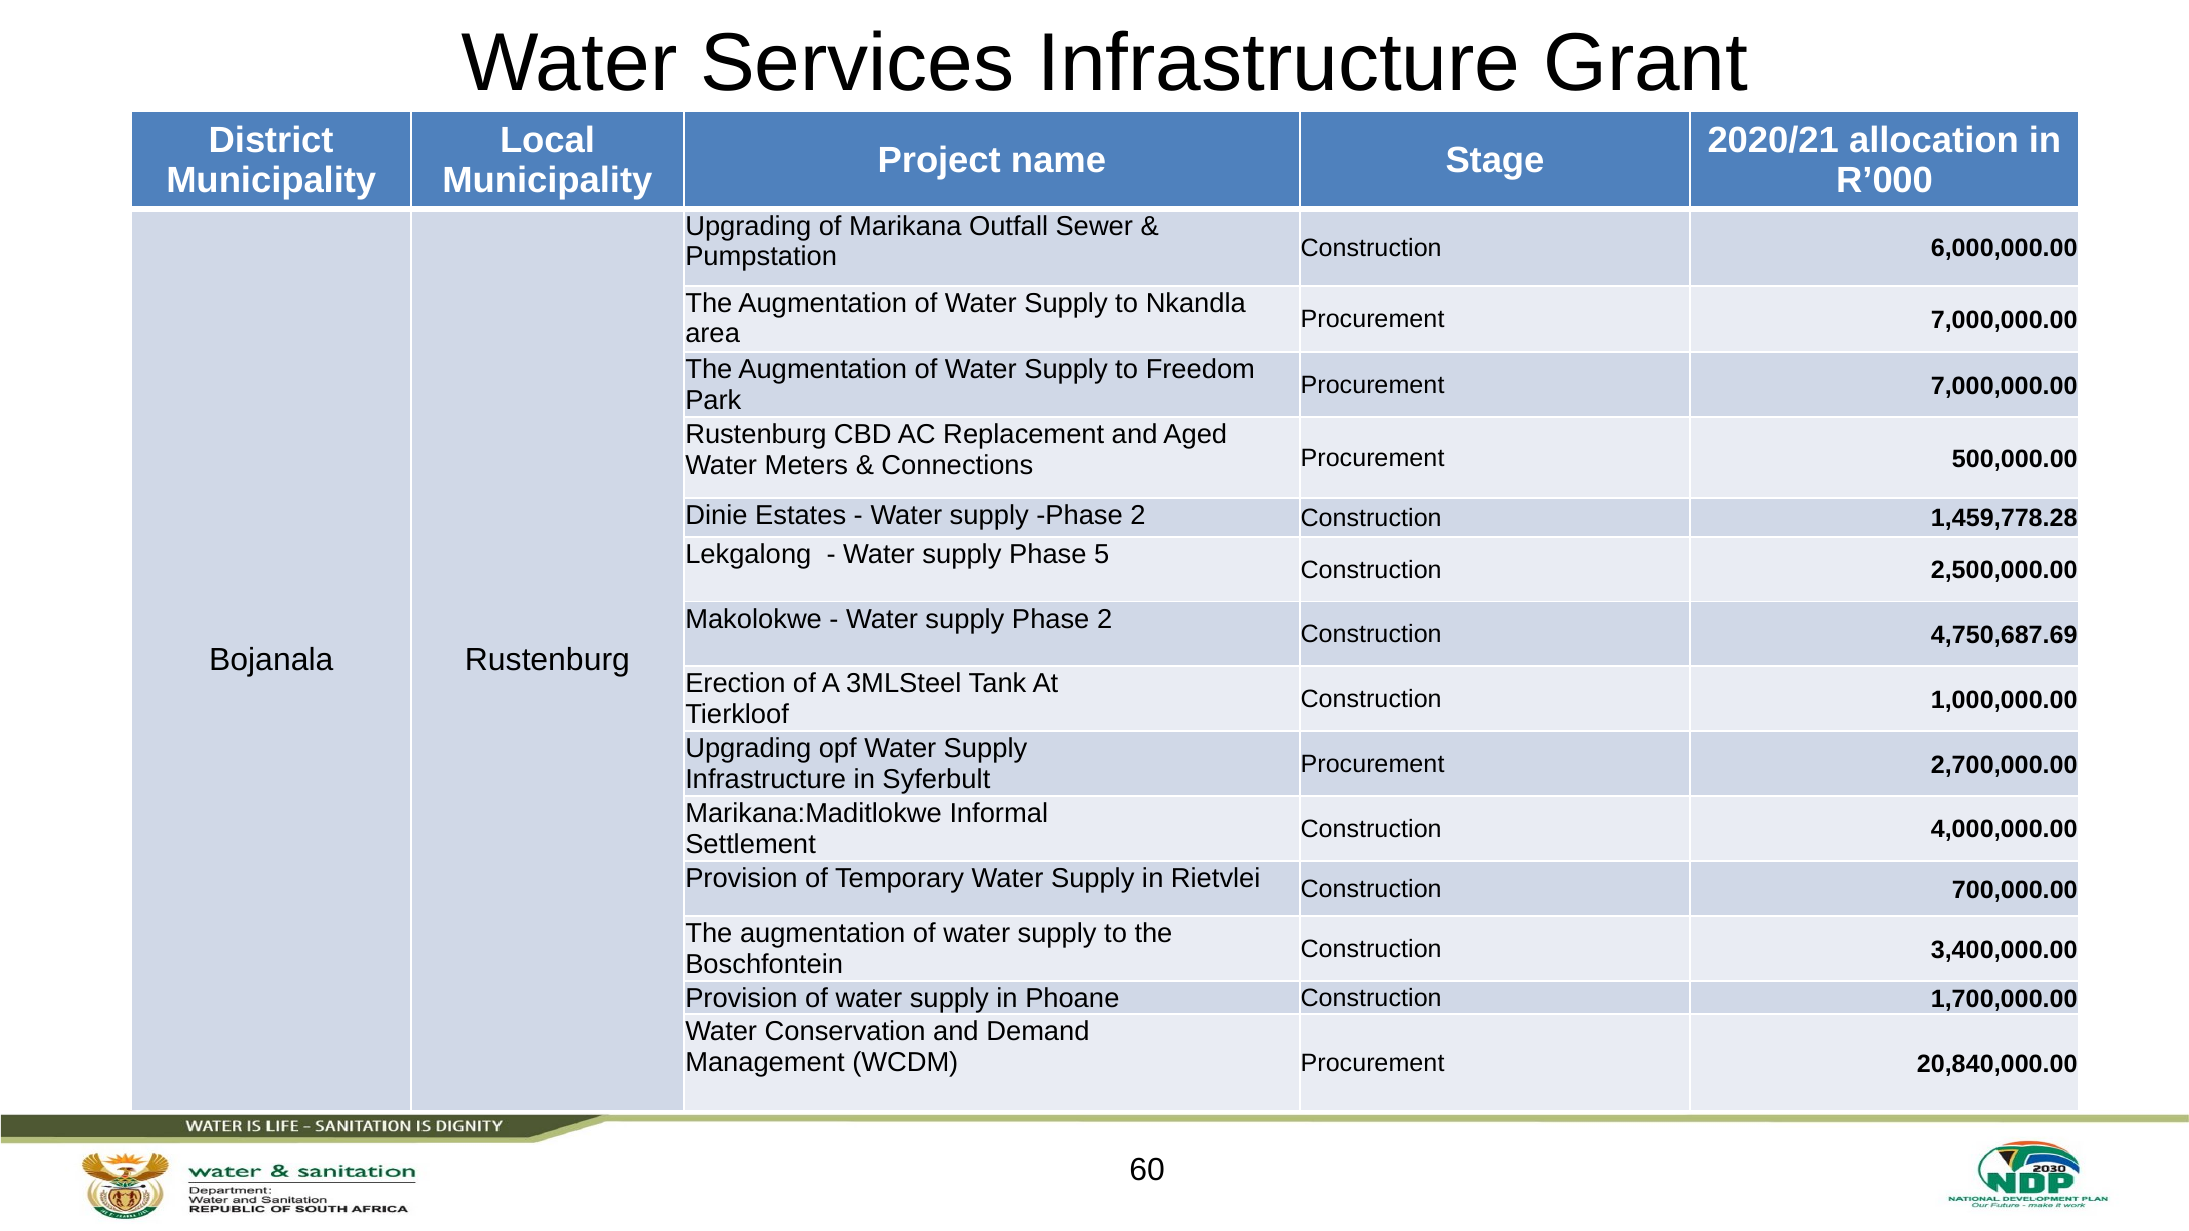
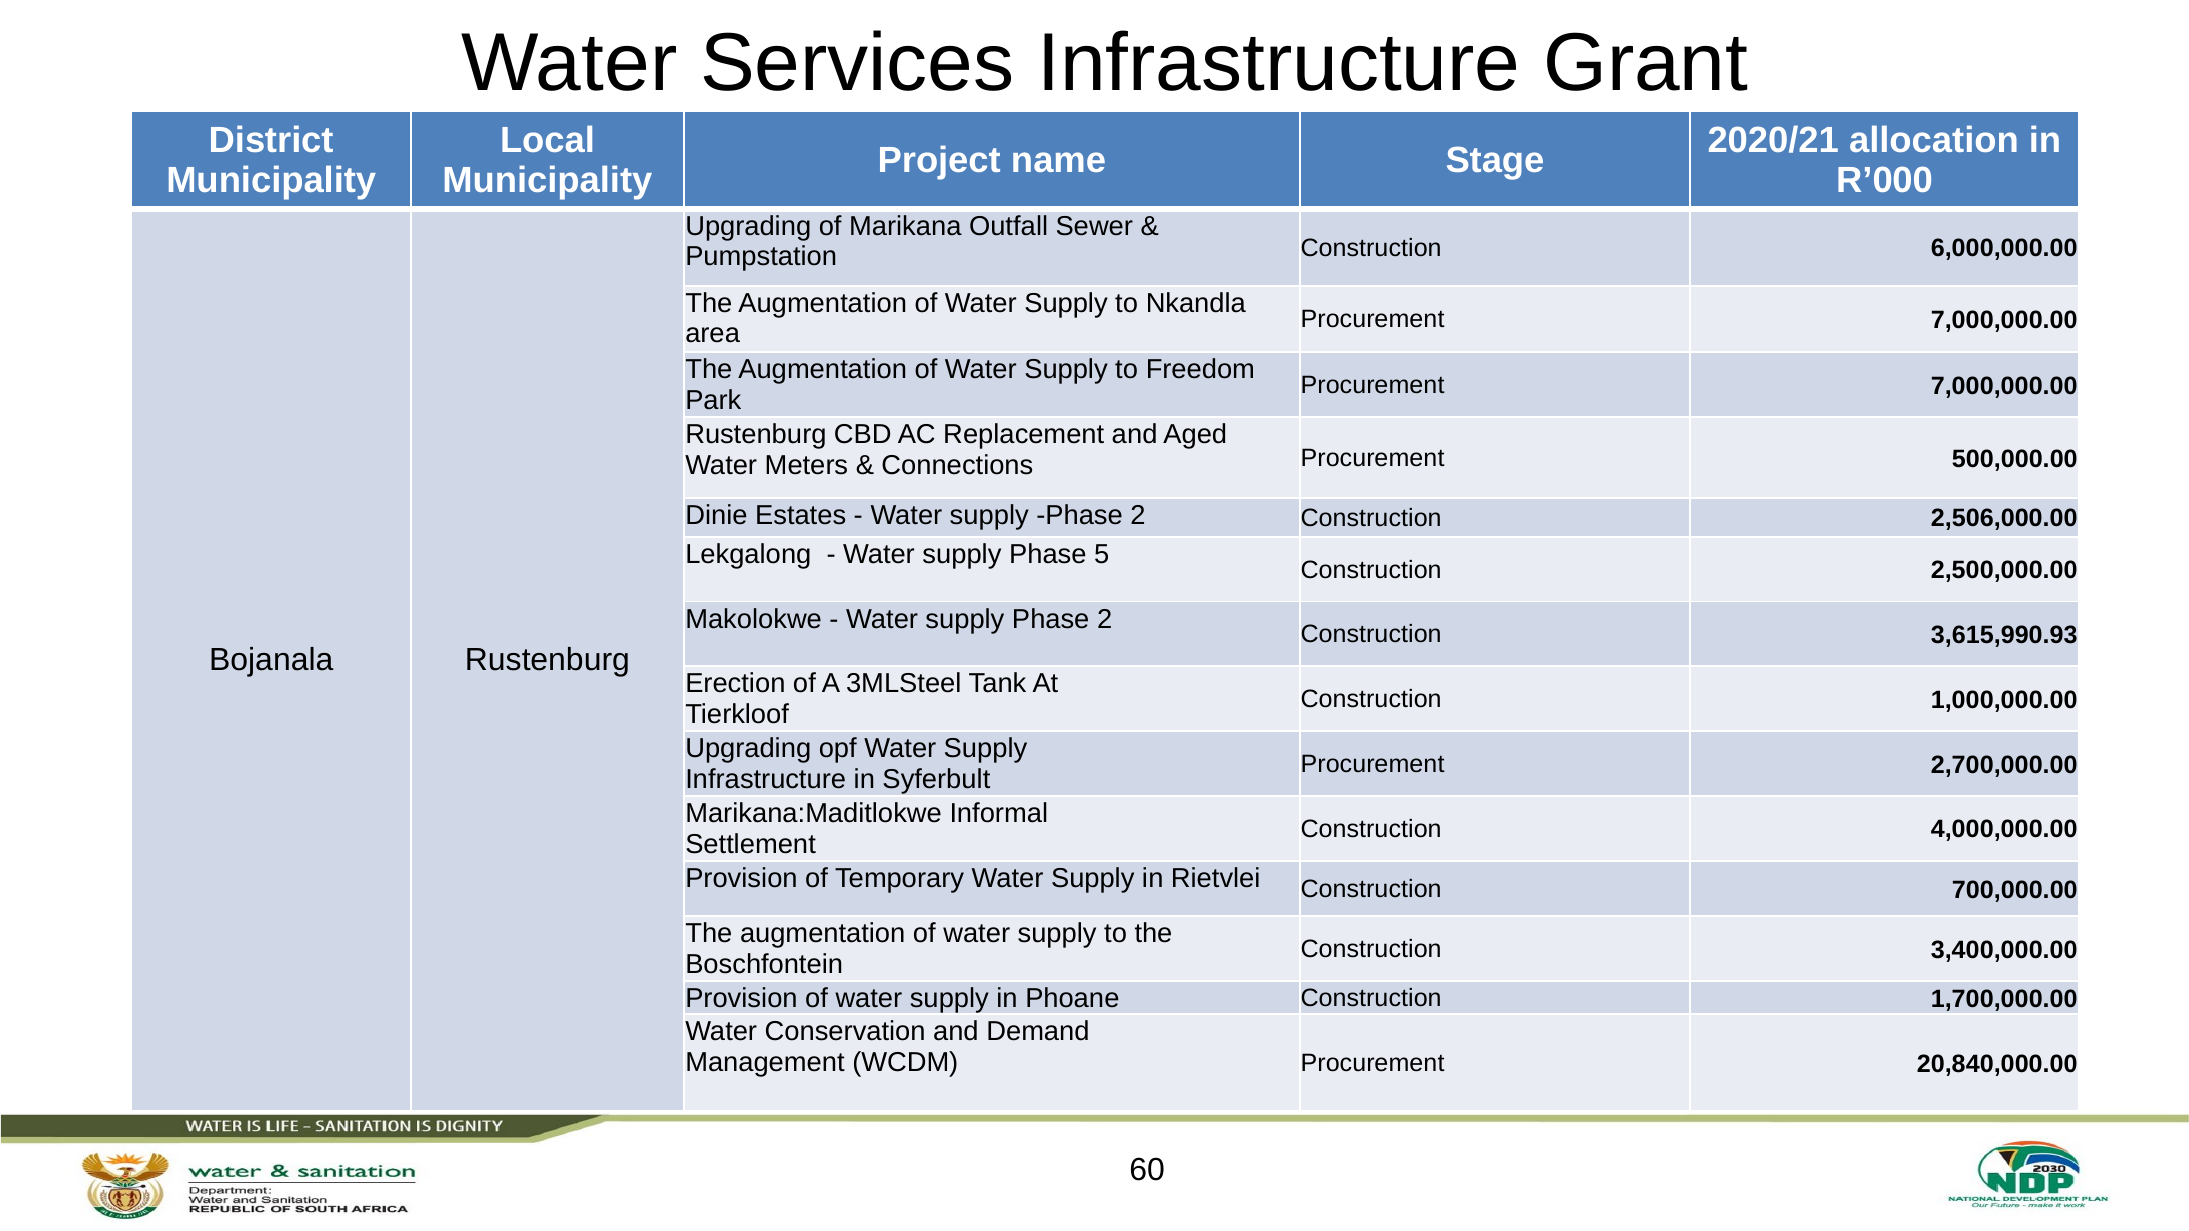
1,459,778.28: 1,459,778.28 -> 2,506,000.00 (2004, 519)
4,750,687.69: 4,750,687.69 -> 3,615,990.93 (2004, 635)
